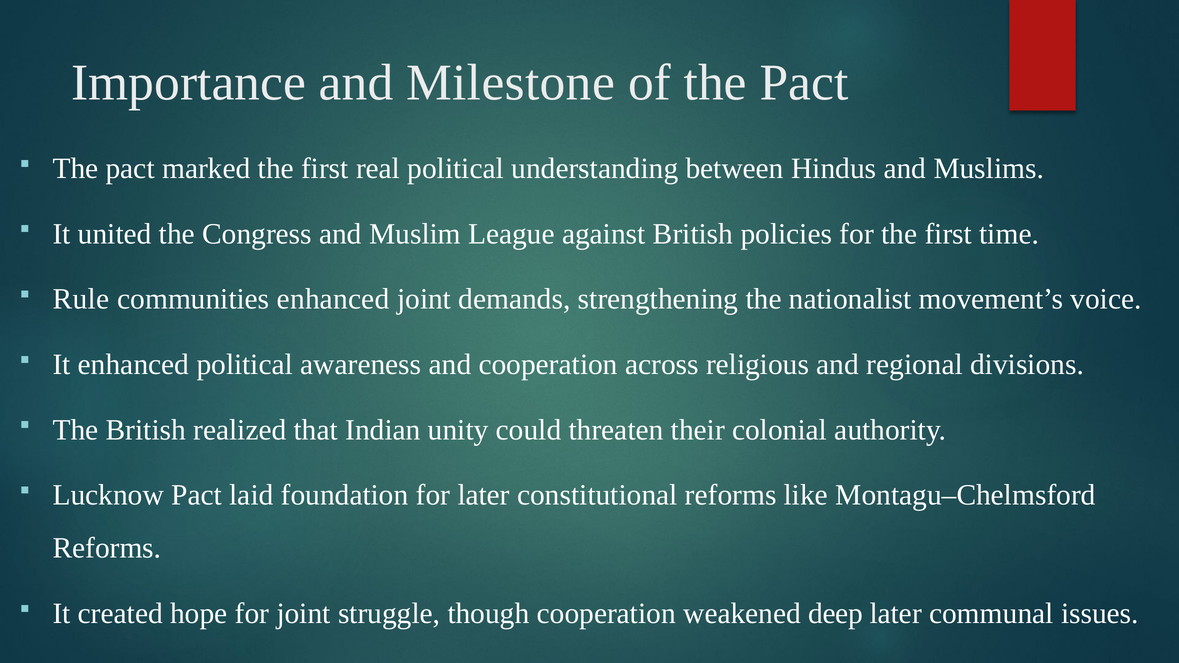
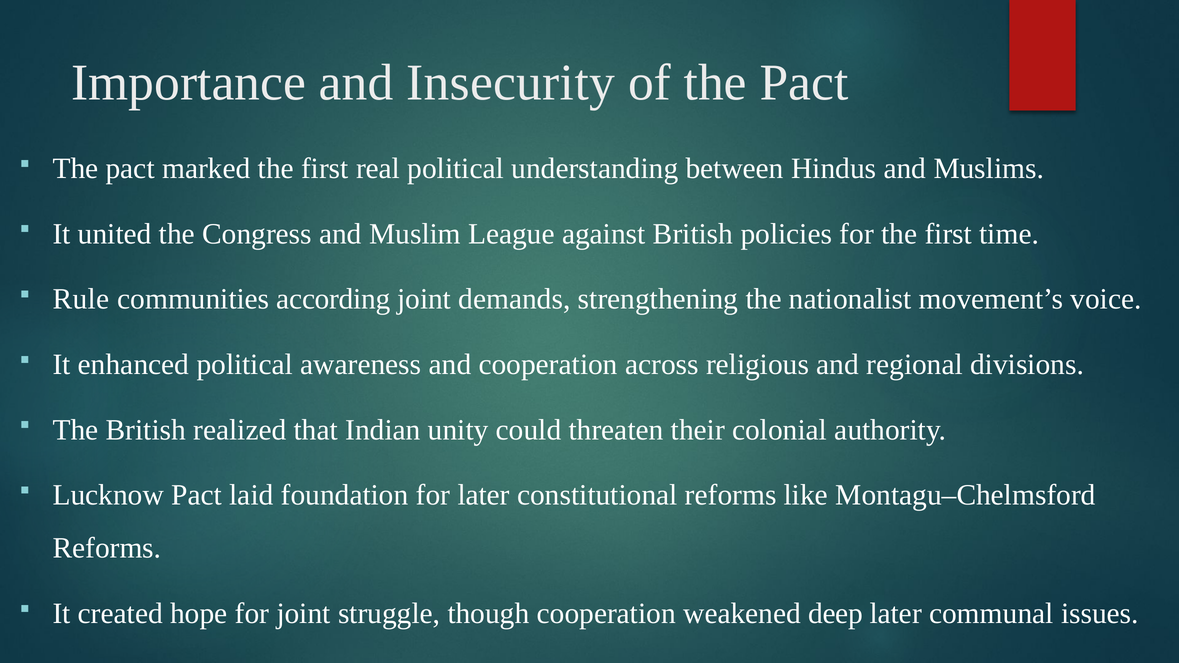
Milestone: Milestone -> Insecurity (511, 83)
communities enhanced: enhanced -> according (333, 299)
